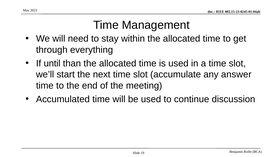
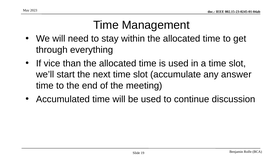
until: until -> vice (52, 63)
